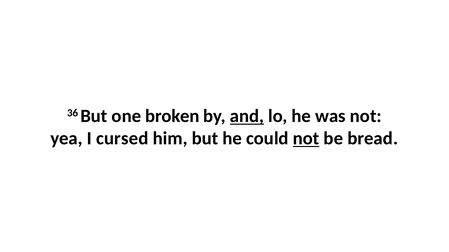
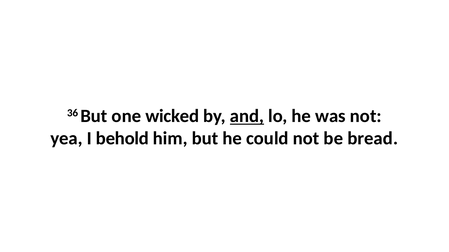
broken: broken -> wicked (172, 116)
cursed: cursed -> behold (122, 139)
not underline: present -> none (306, 139)
